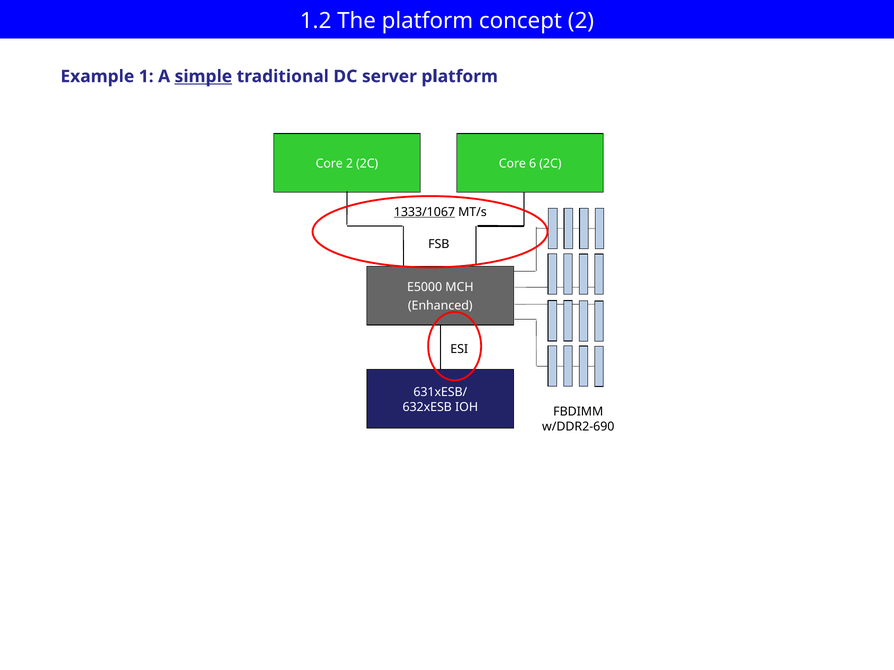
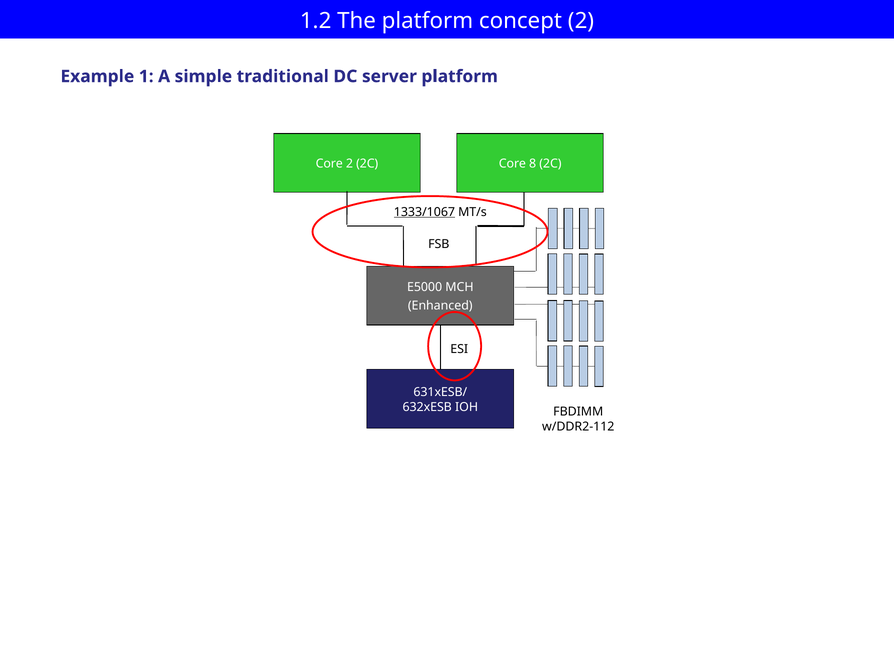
simple underline: present -> none (203, 76)
6: 6 -> 8 (533, 164)
w/DDR2-690: w/DDR2-690 -> w/DDR2-112 (578, 427)
